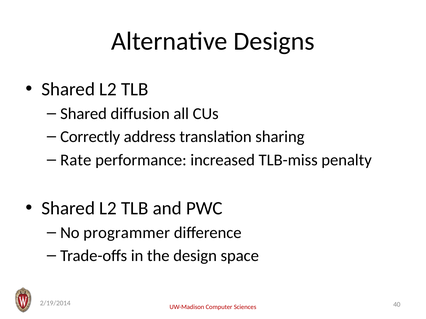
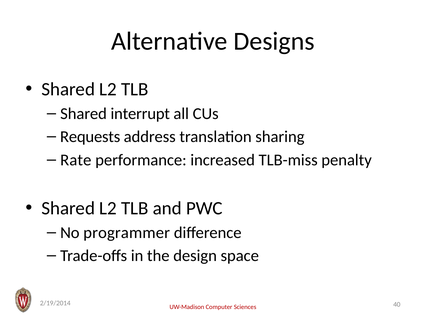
diffusion: diffusion -> interrupt (140, 114)
Correctly: Correctly -> Requests (90, 137)
